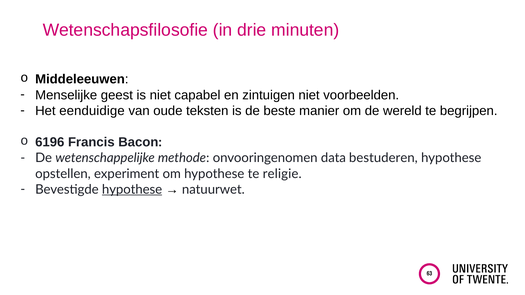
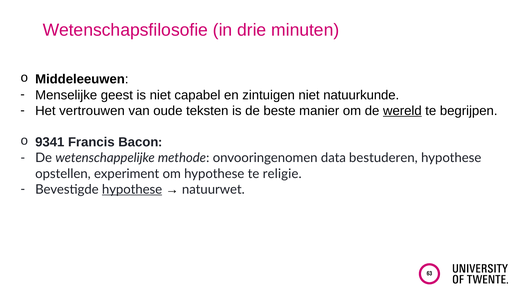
voorbeelden: voorbeelden -> natuurkunde (361, 95)
eenduidige: eenduidige -> vertrouwen (92, 111)
wereld underline: none -> present (402, 111)
6196: 6196 -> 9341 (50, 142)
